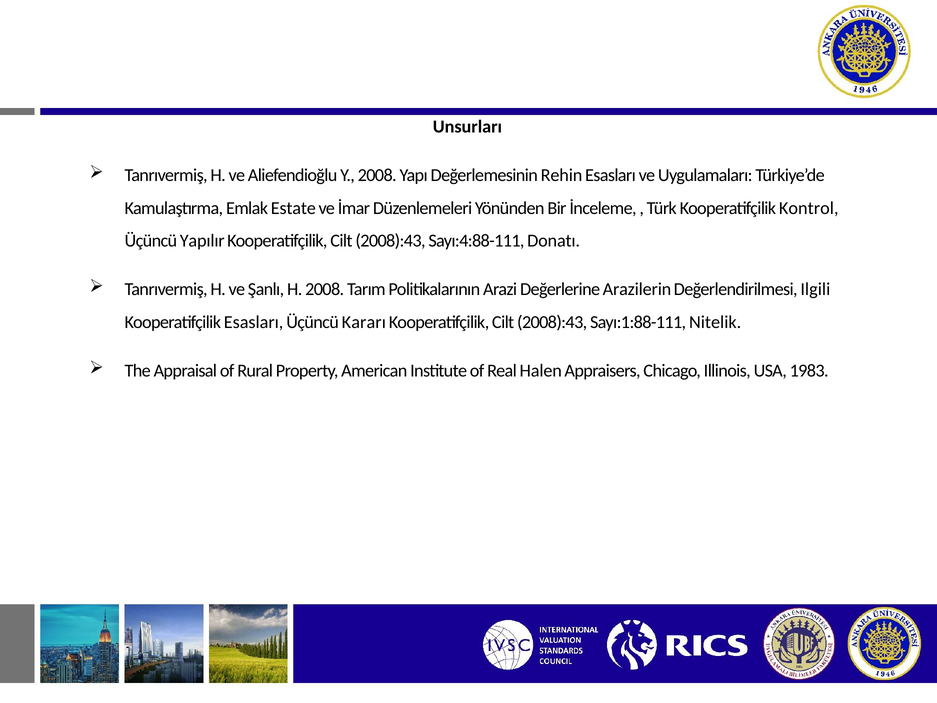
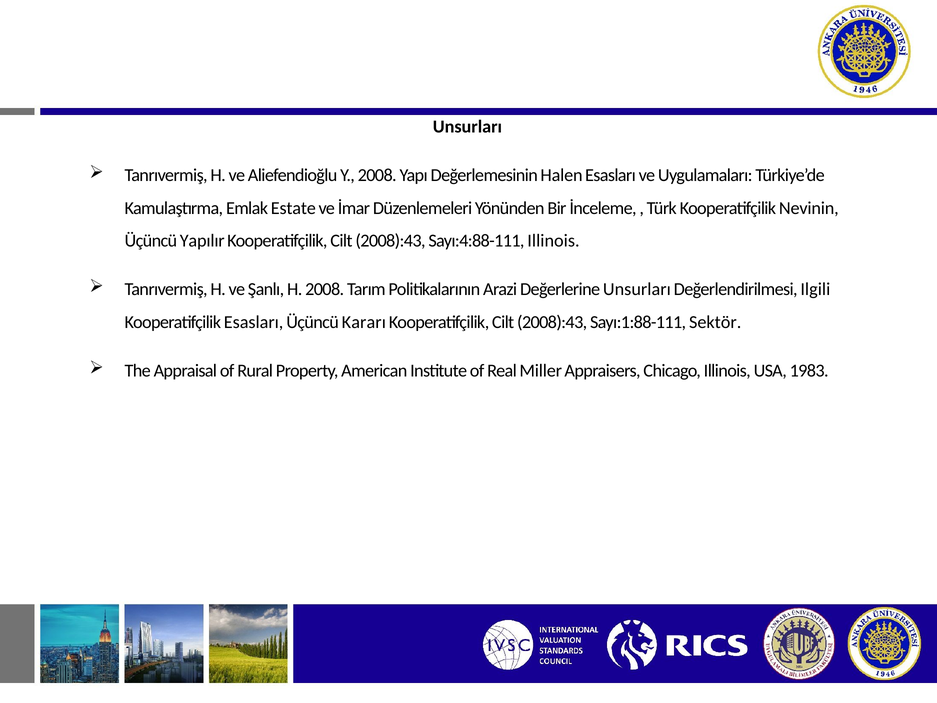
Rehin: Rehin -> Halen (562, 175)
Kontrol: Kontrol -> Nevinin (809, 208)
Sayı:4:88-111 Donatı: Donatı -> Illinois (554, 241)
Değerlerine Arazilerin: Arazilerin -> Unsurları (637, 289)
Nitelik: Nitelik -> Sektör (715, 322)
Halen: Halen -> Miller (541, 371)
